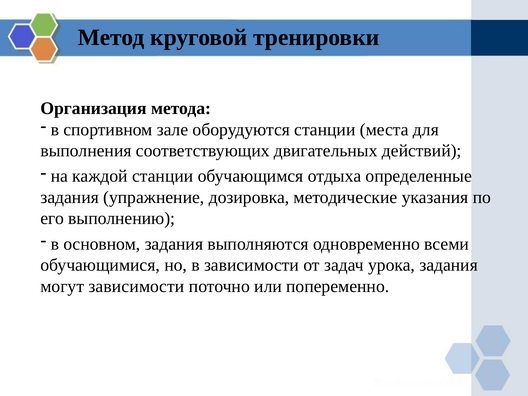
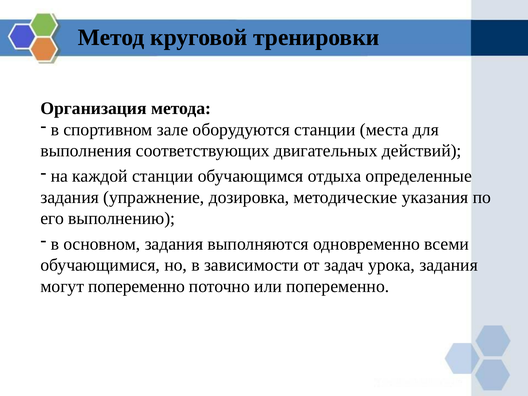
могут зависимости: зависимости -> попеременно (137, 286)
